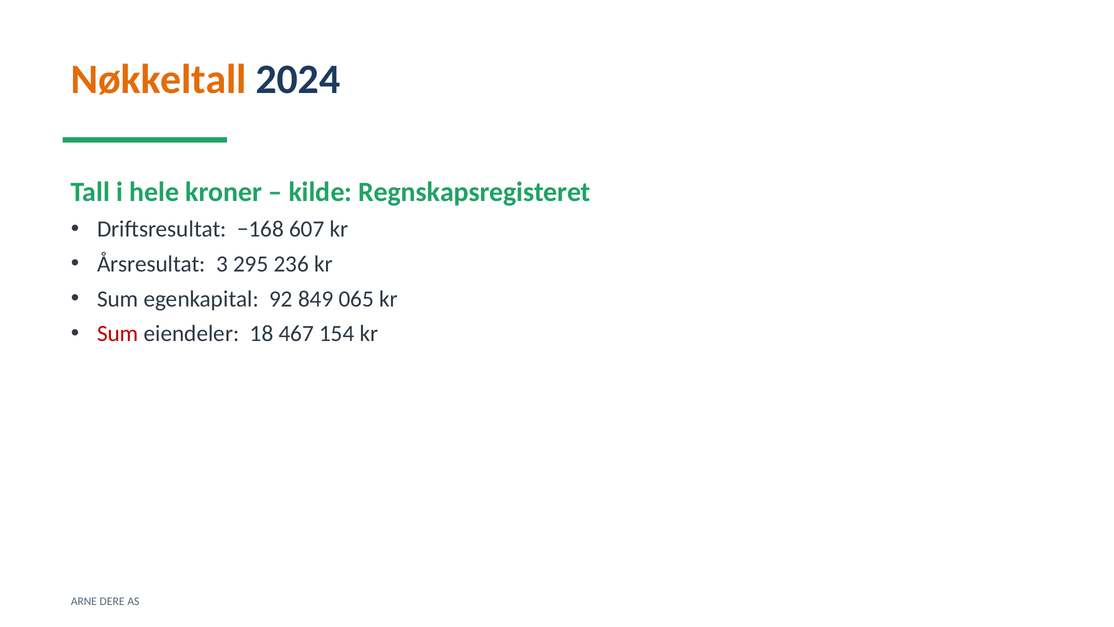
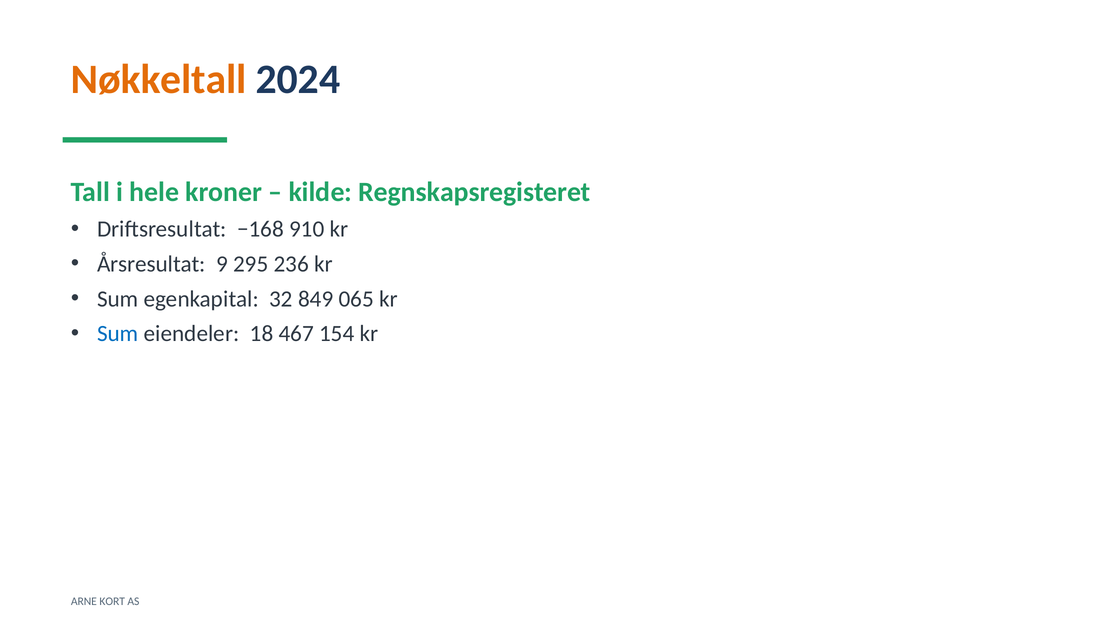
607: 607 -> 910 (307, 229)
3: 3 -> 9 (222, 264)
92: 92 -> 32 (281, 299)
Sum colour: red -> blue (118, 334)
DERE: DERE -> KORT (112, 601)
